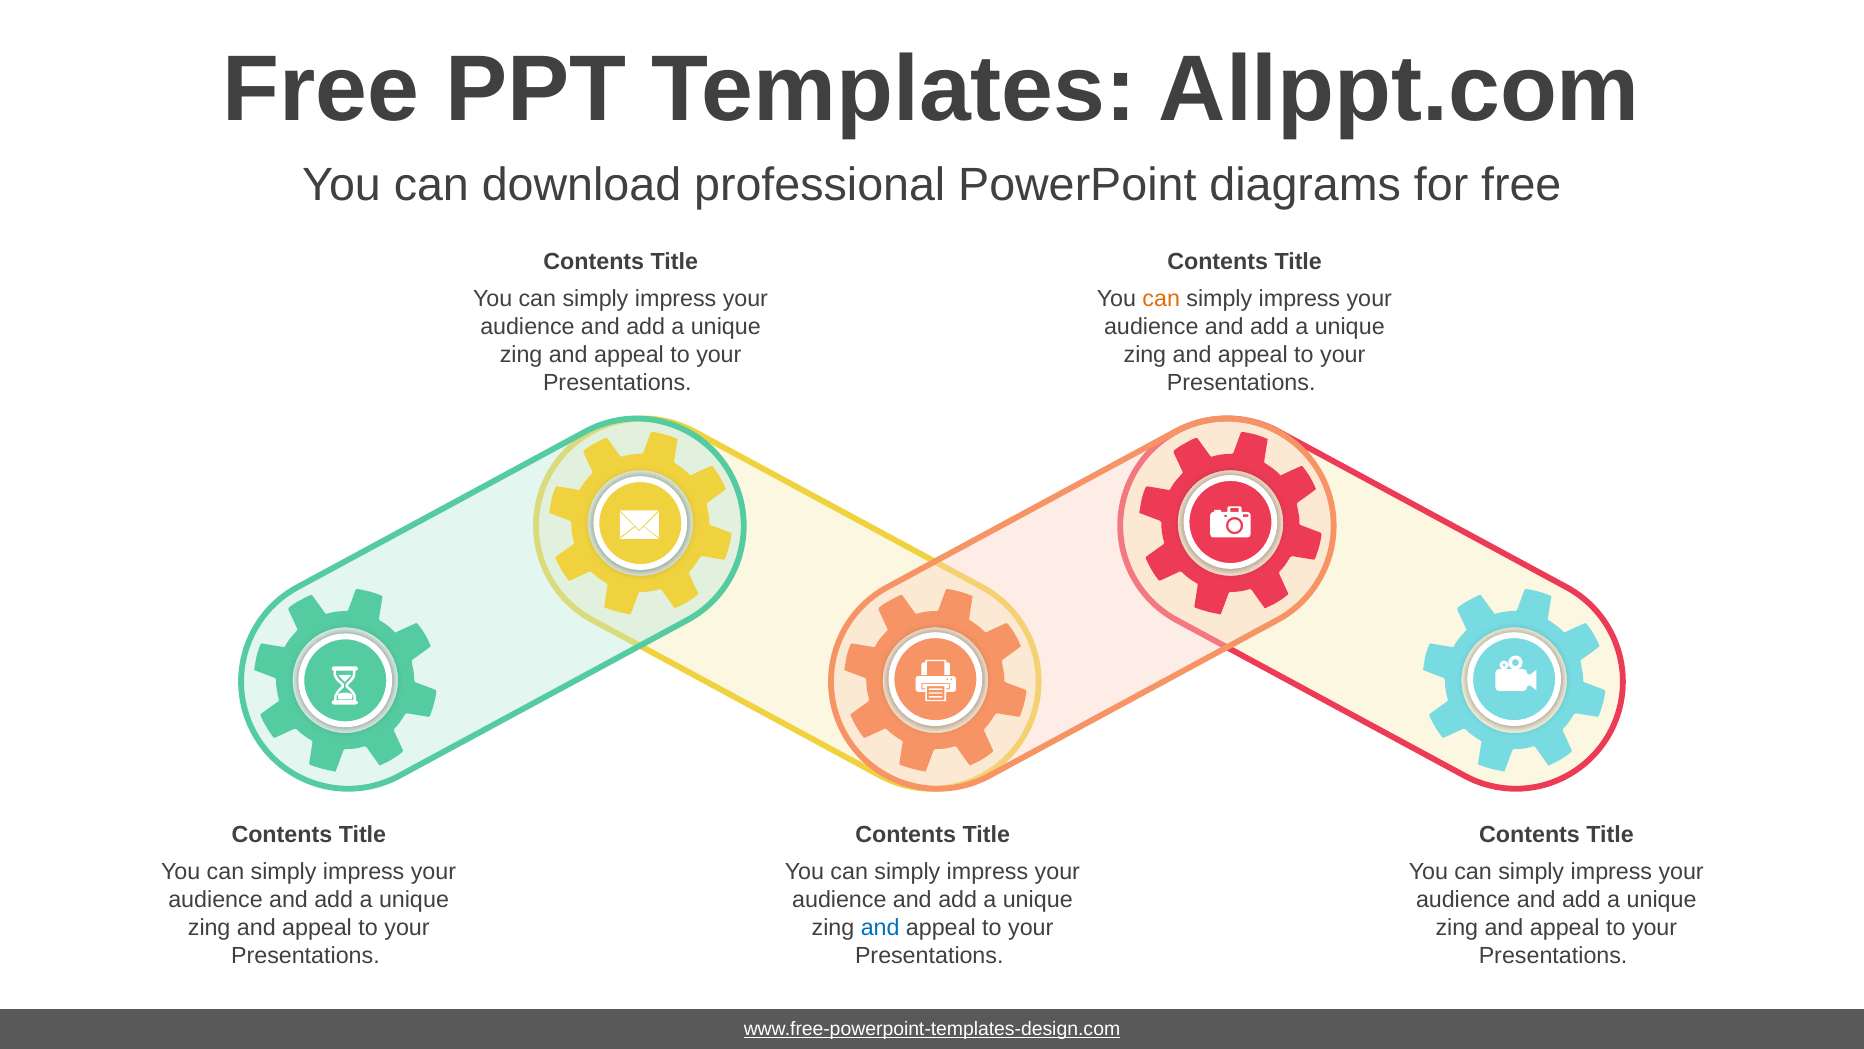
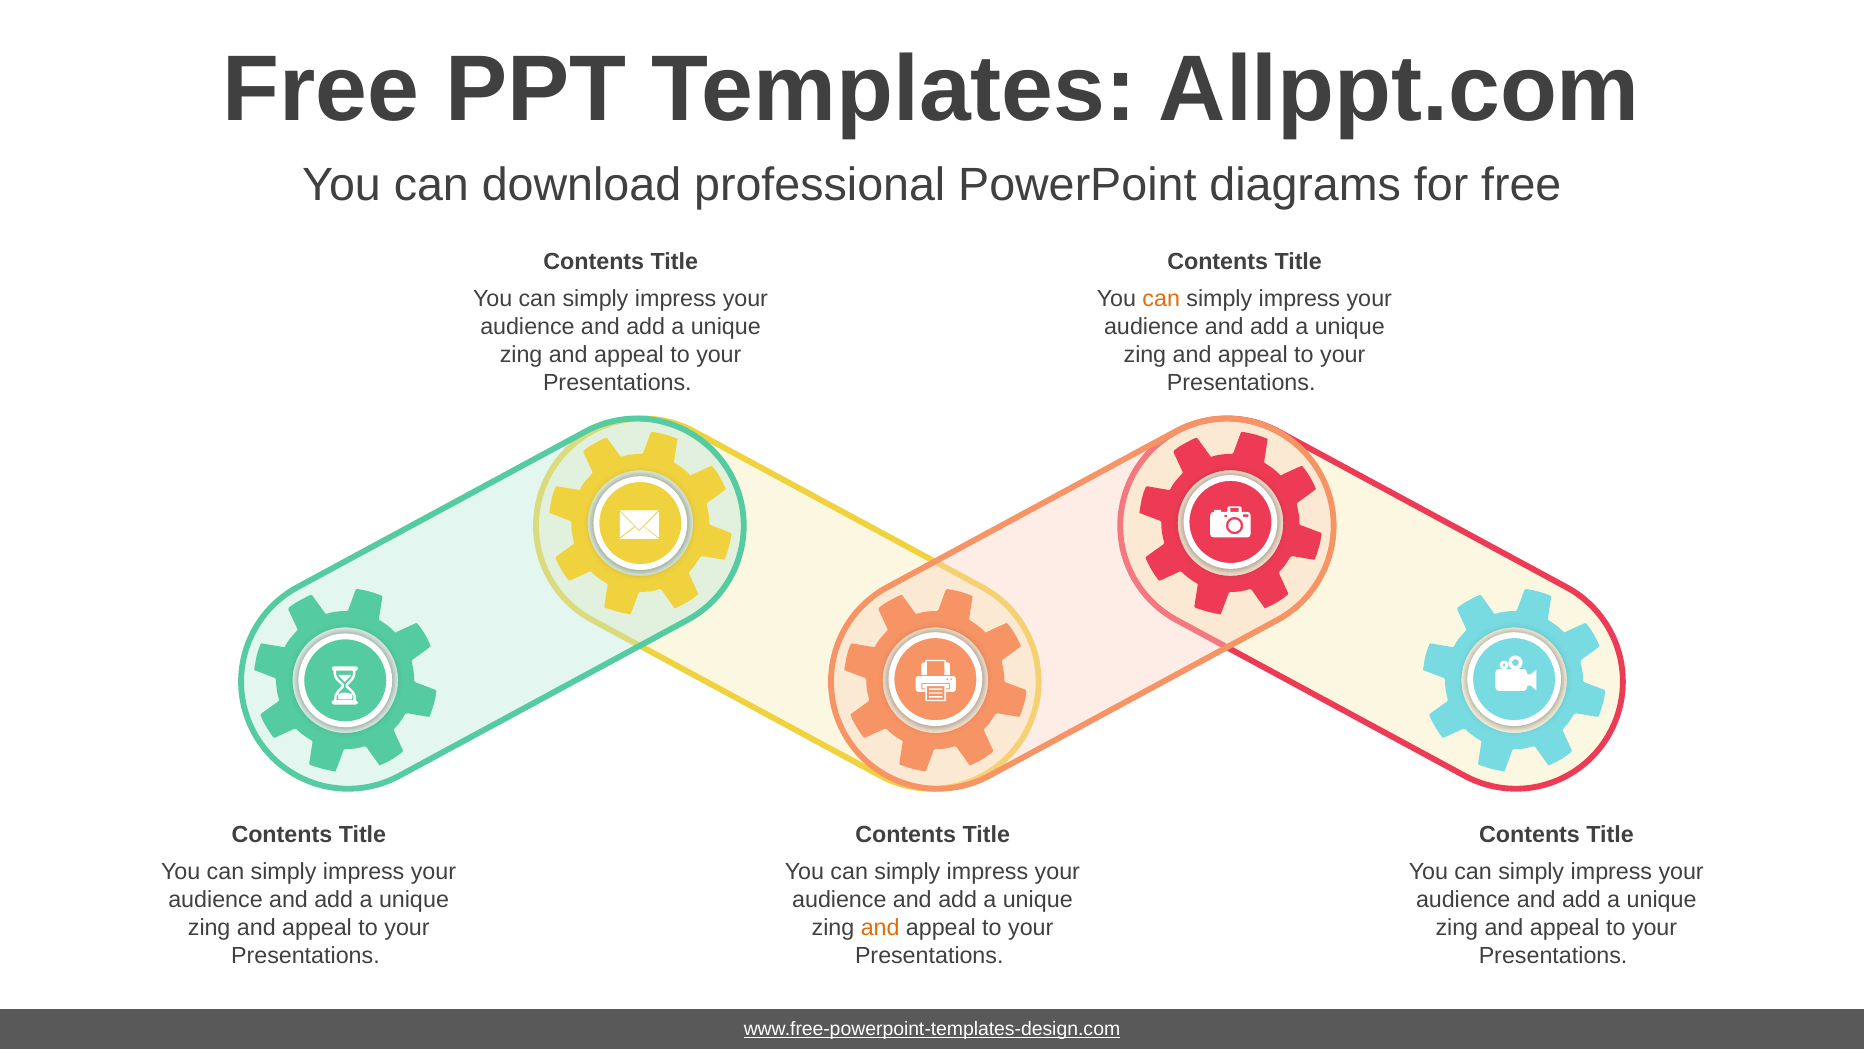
and colour: blue -> orange (880, 927)
